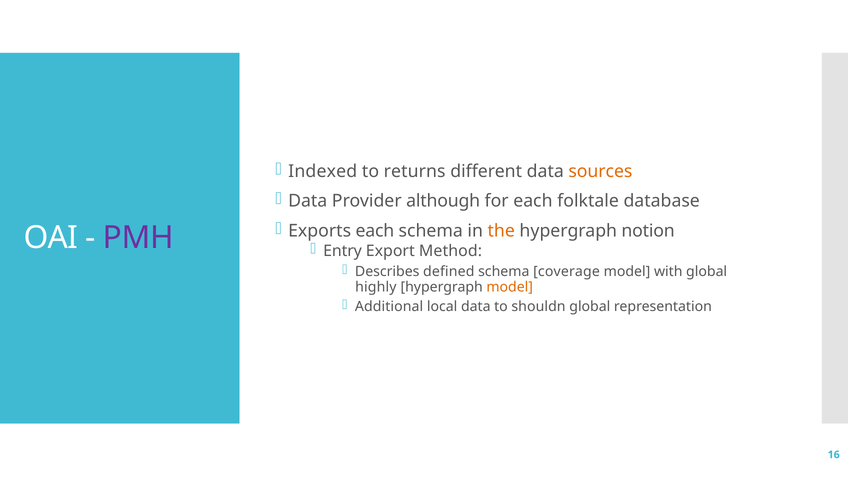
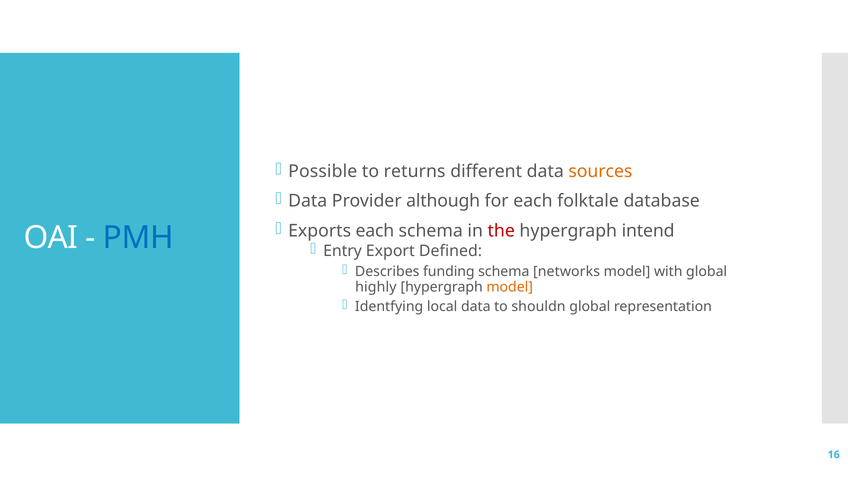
Indexed: Indexed -> Possible (323, 171)
the colour: orange -> red (501, 231)
notion: notion -> intend (648, 231)
PMH colour: purple -> blue (138, 238)
Method: Method -> Defined (451, 251)
defined: defined -> funding (449, 272)
coverage: coverage -> networks (567, 272)
Additional: Additional -> Identfying (389, 307)
